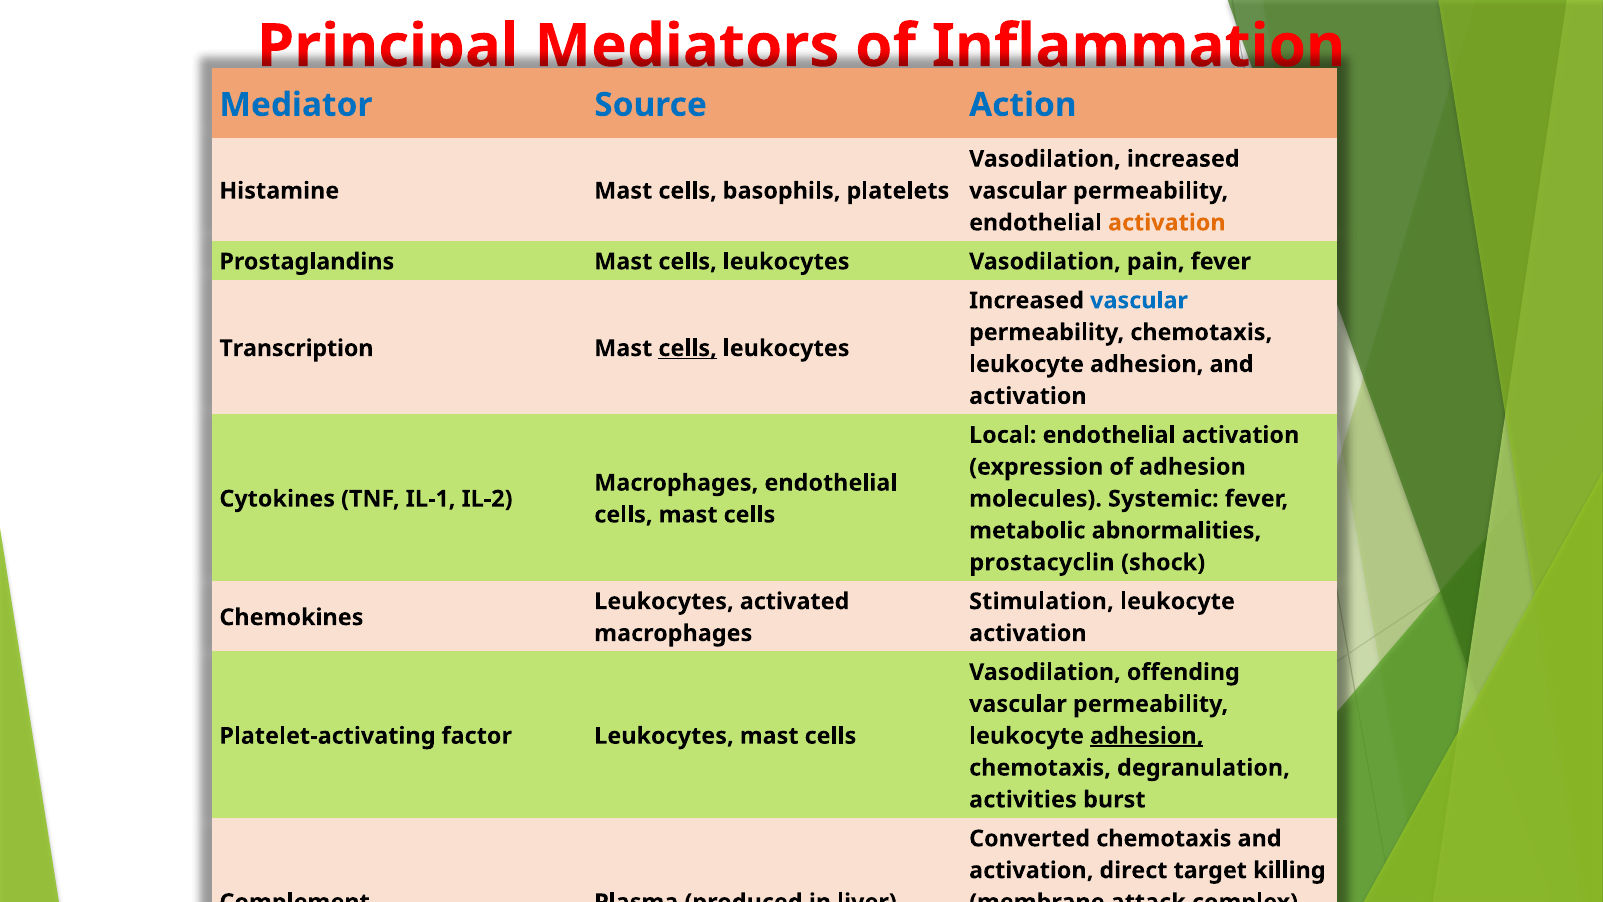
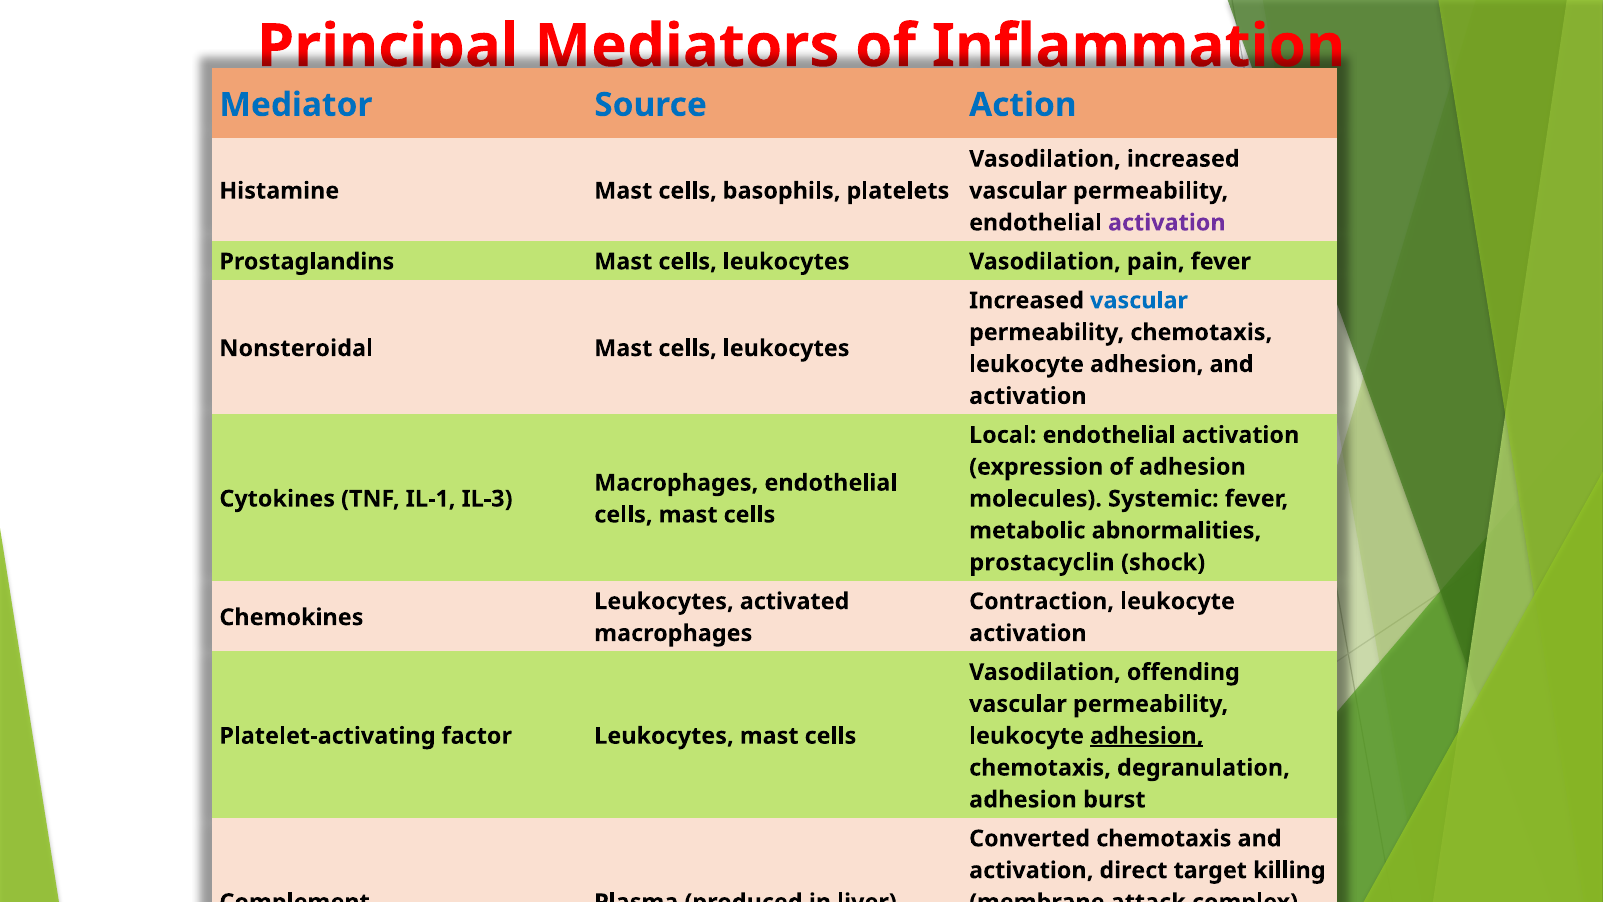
activation colour: orange -> purple (1167, 223)
Transcription: Transcription -> Nonsteroidal (296, 348)
cells underline: present -> none (688, 348)
IL-2: IL-2 -> IL-3 (487, 499)
Stimulation: Stimulation -> Contraction (1042, 601)
activities: activities -> adhesion (1023, 799)
